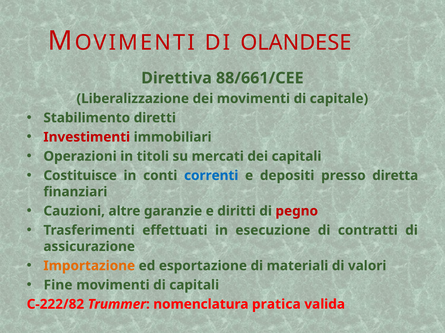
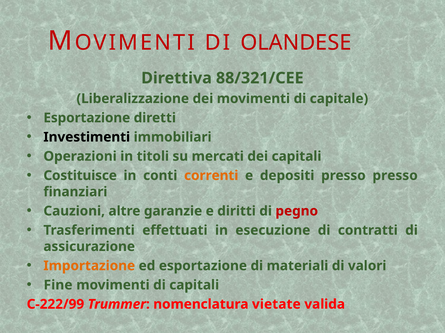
88/661/CEE: 88/661/CEE -> 88/321/CEE (260, 78)
Stabilimento: Stabilimento -> Esportazione (87, 118)
Investimenti colour: red -> black (87, 137)
correnti colour: blue -> orange (211, 176)
presso diretta: diretta -> presso (395, 176)
C-222/82: C-222/82 -> C-222/99 (55, 305)
pratica: pratica -> vietate (276, 305)
